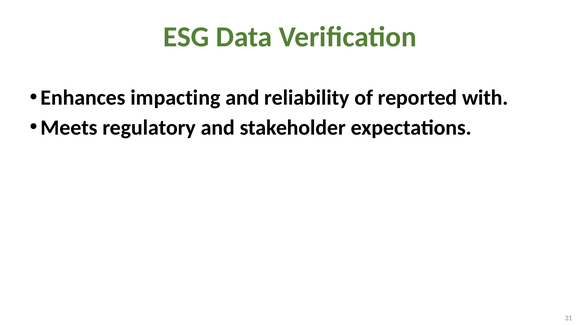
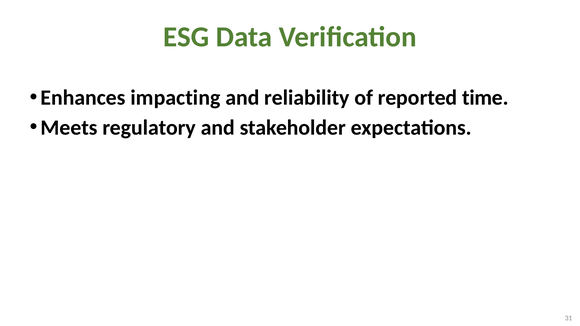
with: with -> time (485, 98)
